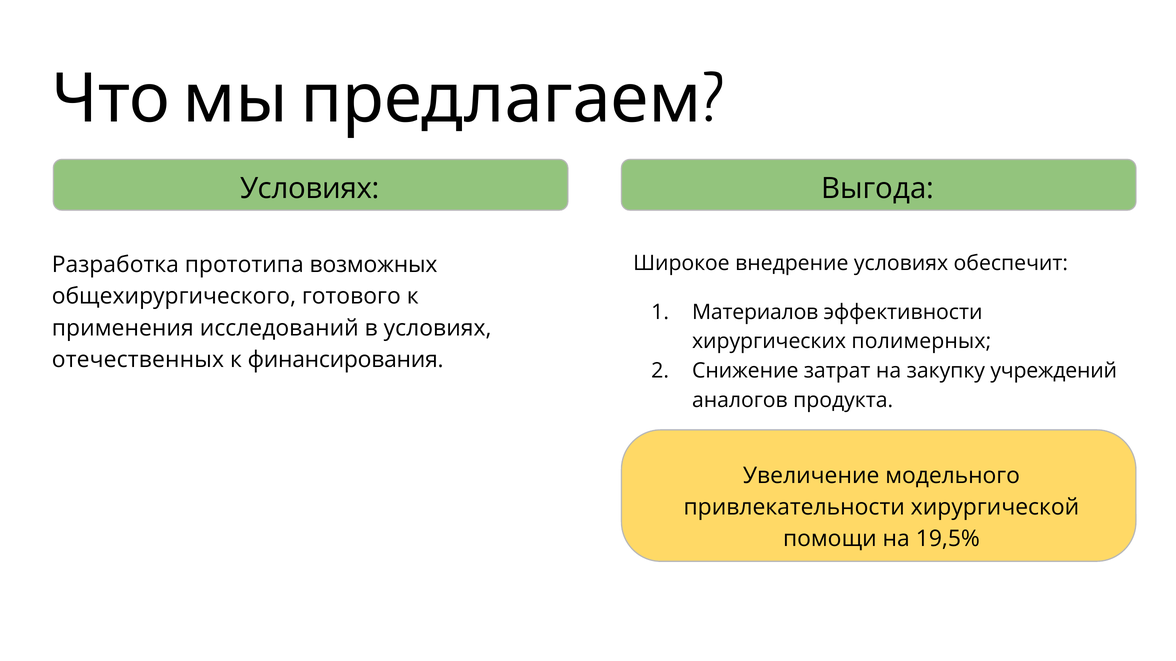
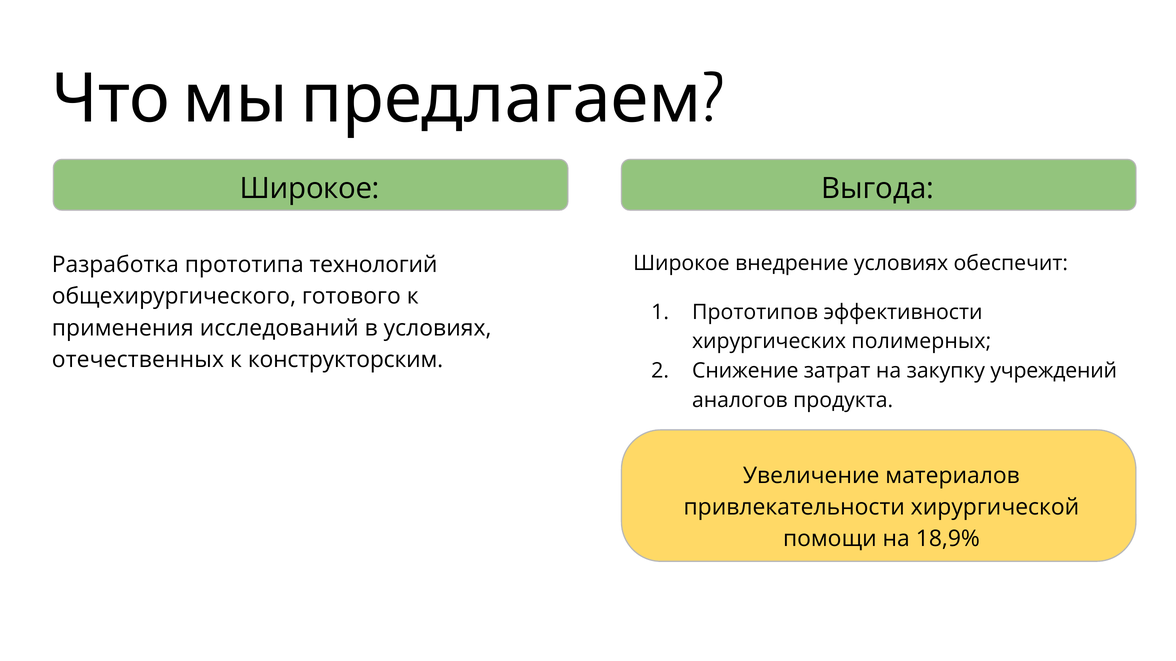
Условиях: Условиях -> Широкое (310, 189)
возможных: возможных -> технологий (373, 265)
Материалов: Материалов -> Прототипов (755, 312)
финансирования: финансирования -> конструкторским (346, 360)
модельного: модельного -> материалов (953, 476)
19,5%: 19,5% -> 18,9% (948, 539)
